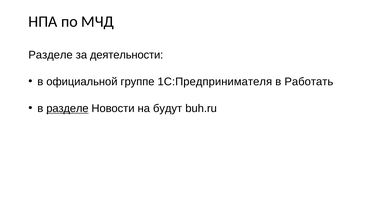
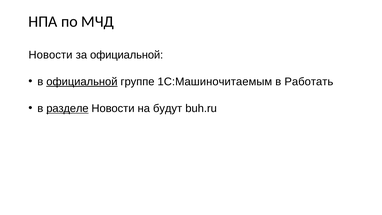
Разделе: Разделе -> Новости (51, 55)
за деятельности: деятельности -> официальной (127, 55)
официальной underline: none -> present (82, 82)
1С:Предпринимателя: 1С:Предпринимателя -> 1С:Машиночитаемым (215, 82)
